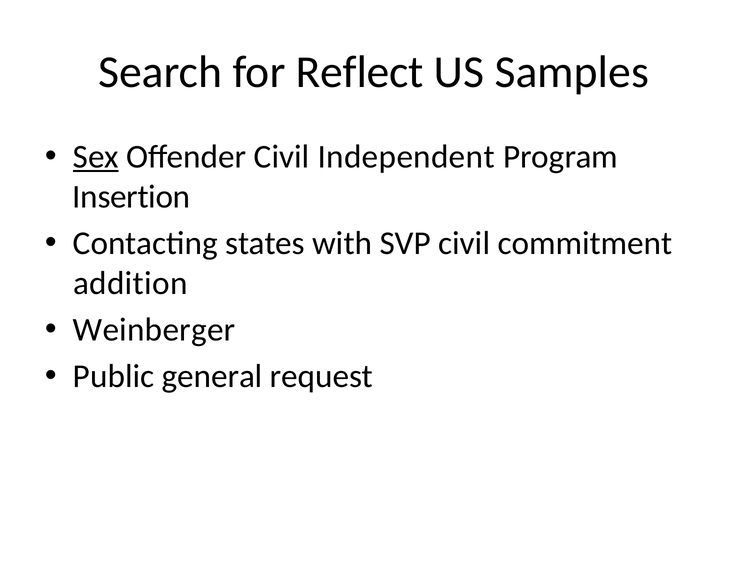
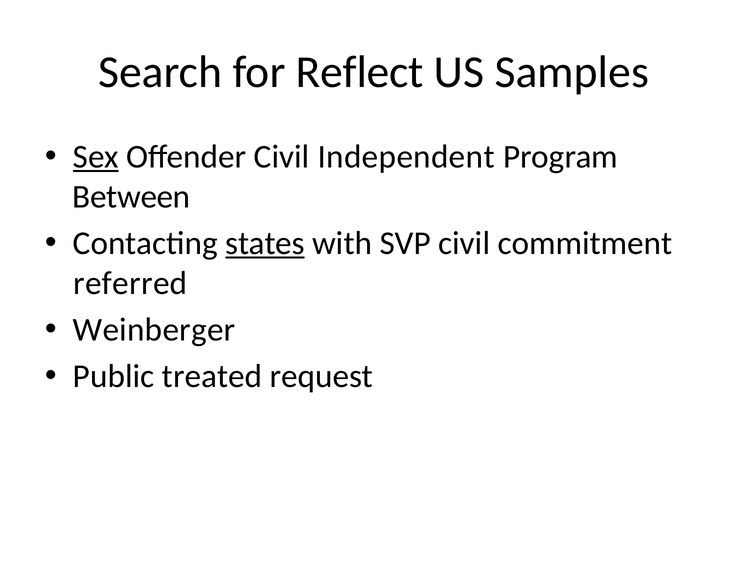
Insertion: Insertion -> Between (131, 197)
states underline: none -> present (265, 243)
addition: addition -> referred (130, 283)
general: general -> treated (212, 376)
